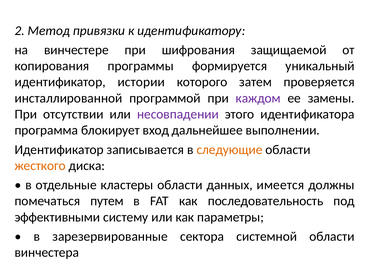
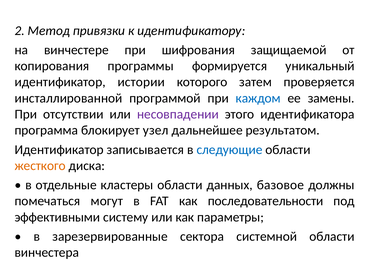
каждом colour: purple -> blue (258, 98)
вход: вход -> узел (156, 130)
выполнении: выполнении -> результатом (283, 130)
следующие colour: orange -> blue (229, 149)
имеется: имеется -> базовое (280, 185)
путем: путем -> могут (107, 201)
последовательность: последовательность -> последовательности (266, 201)
